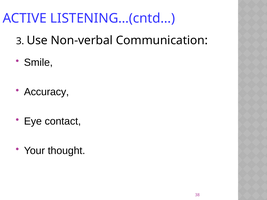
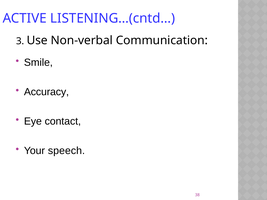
thought: thought -> speech (66, 151)
